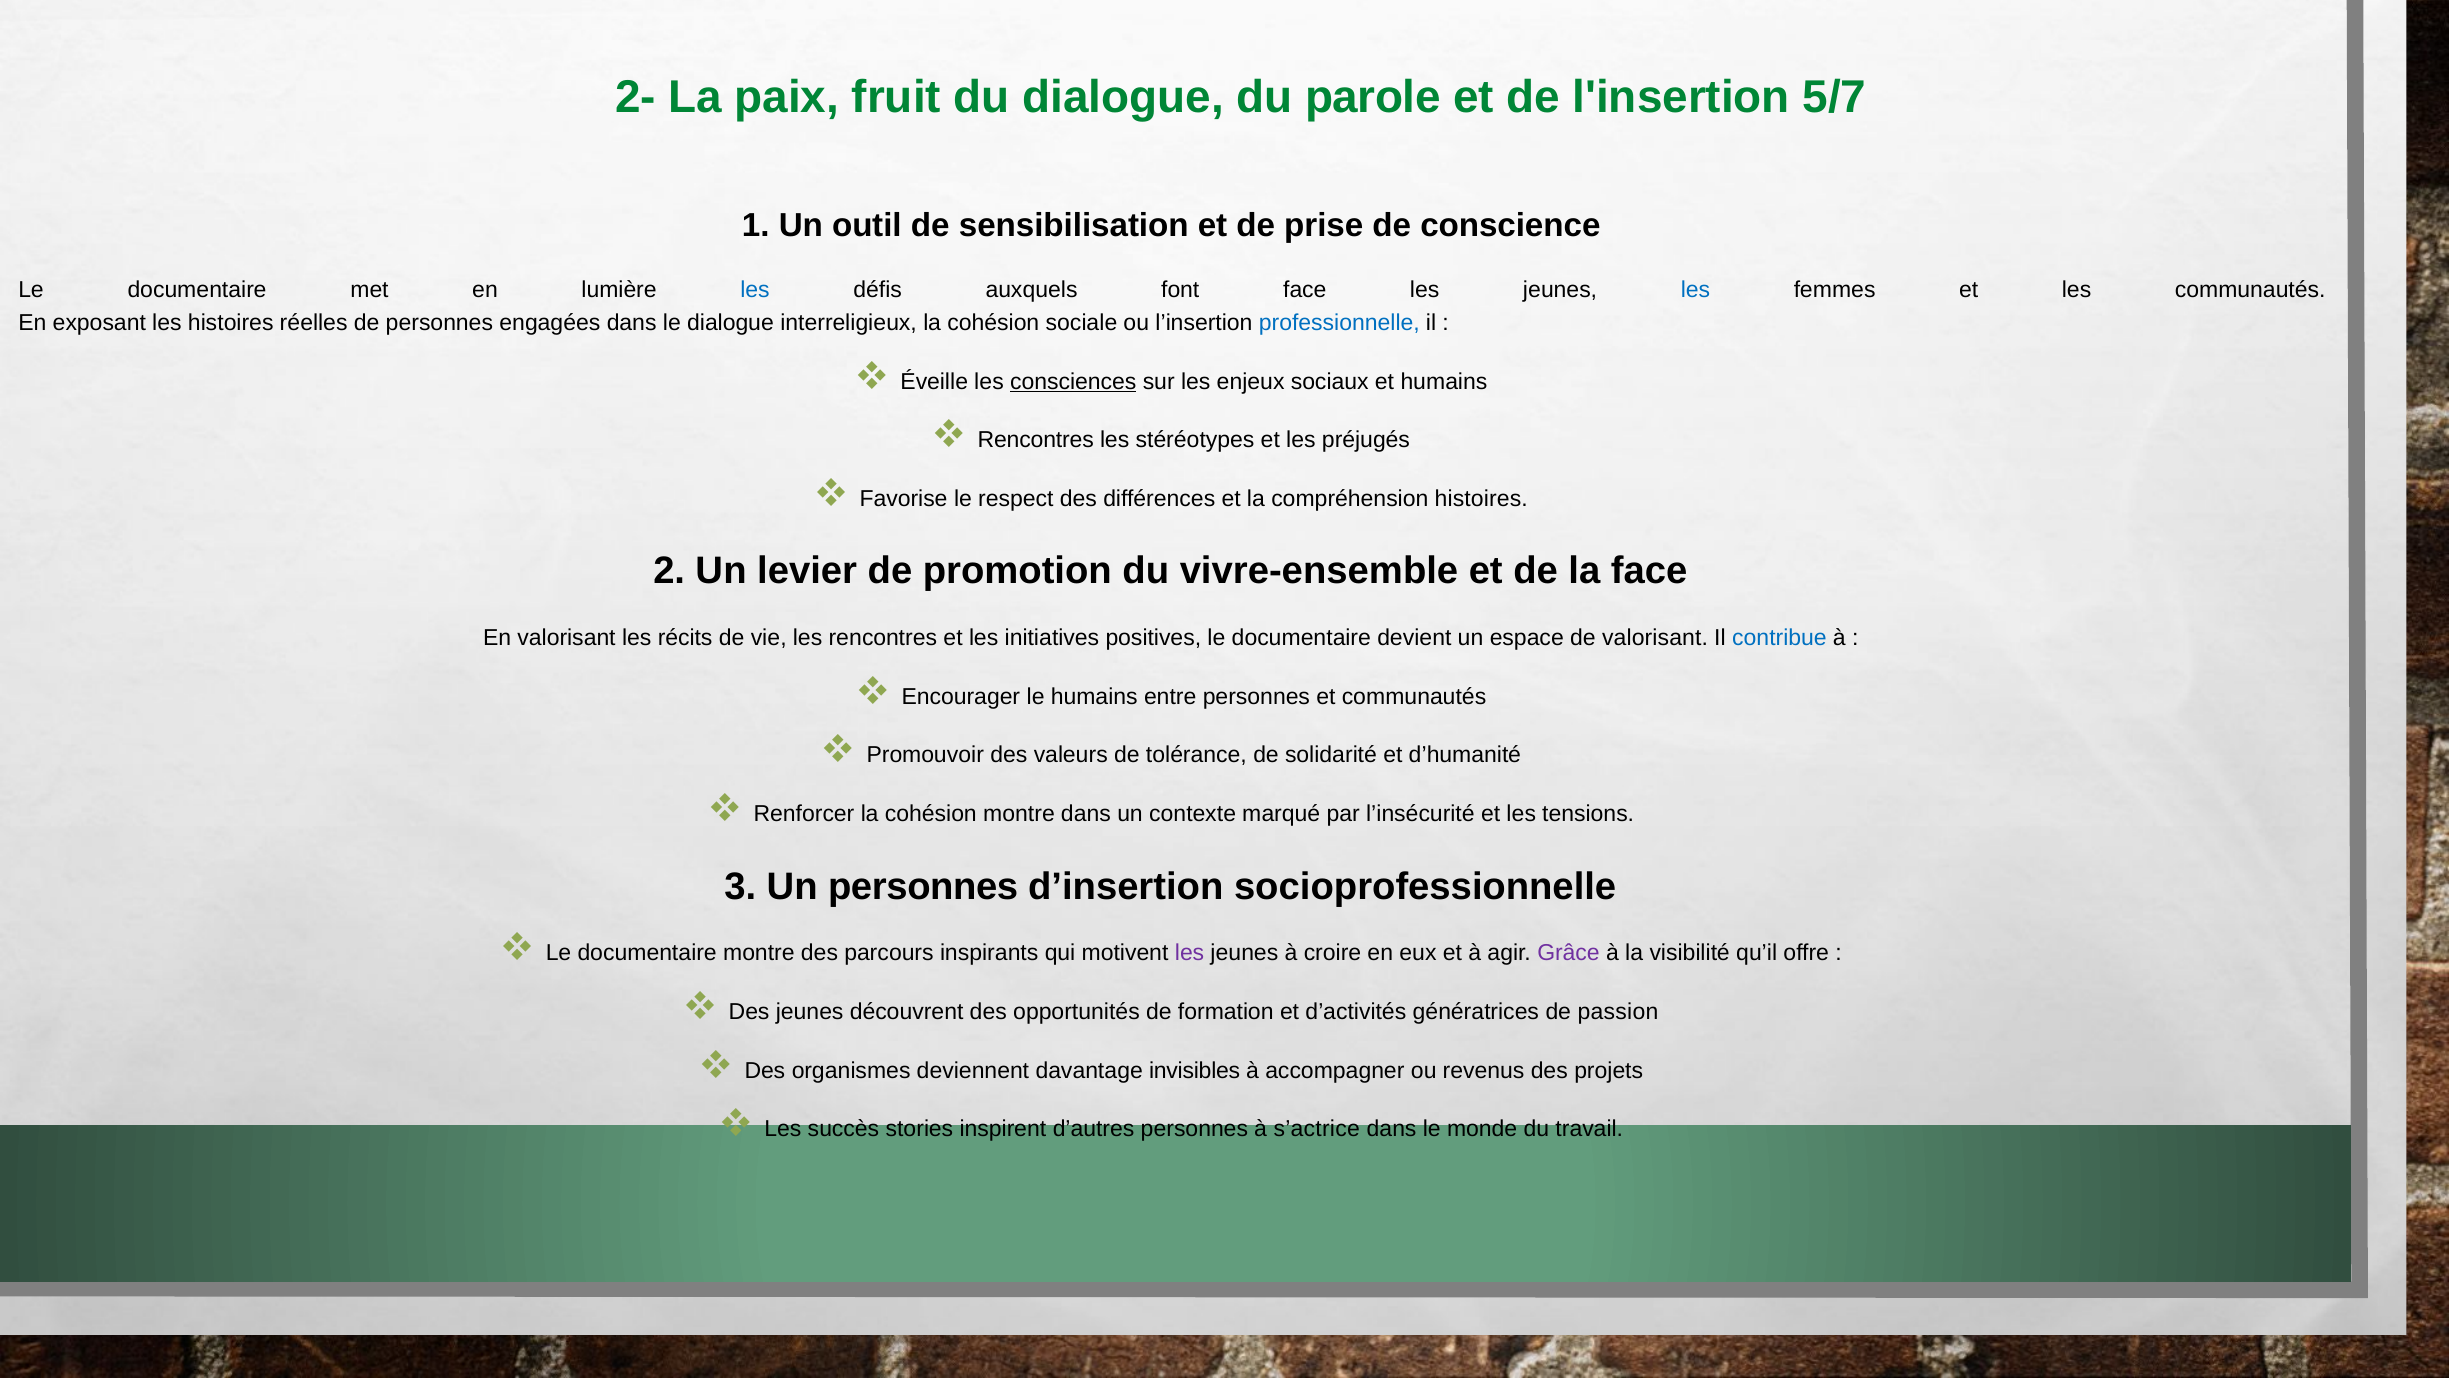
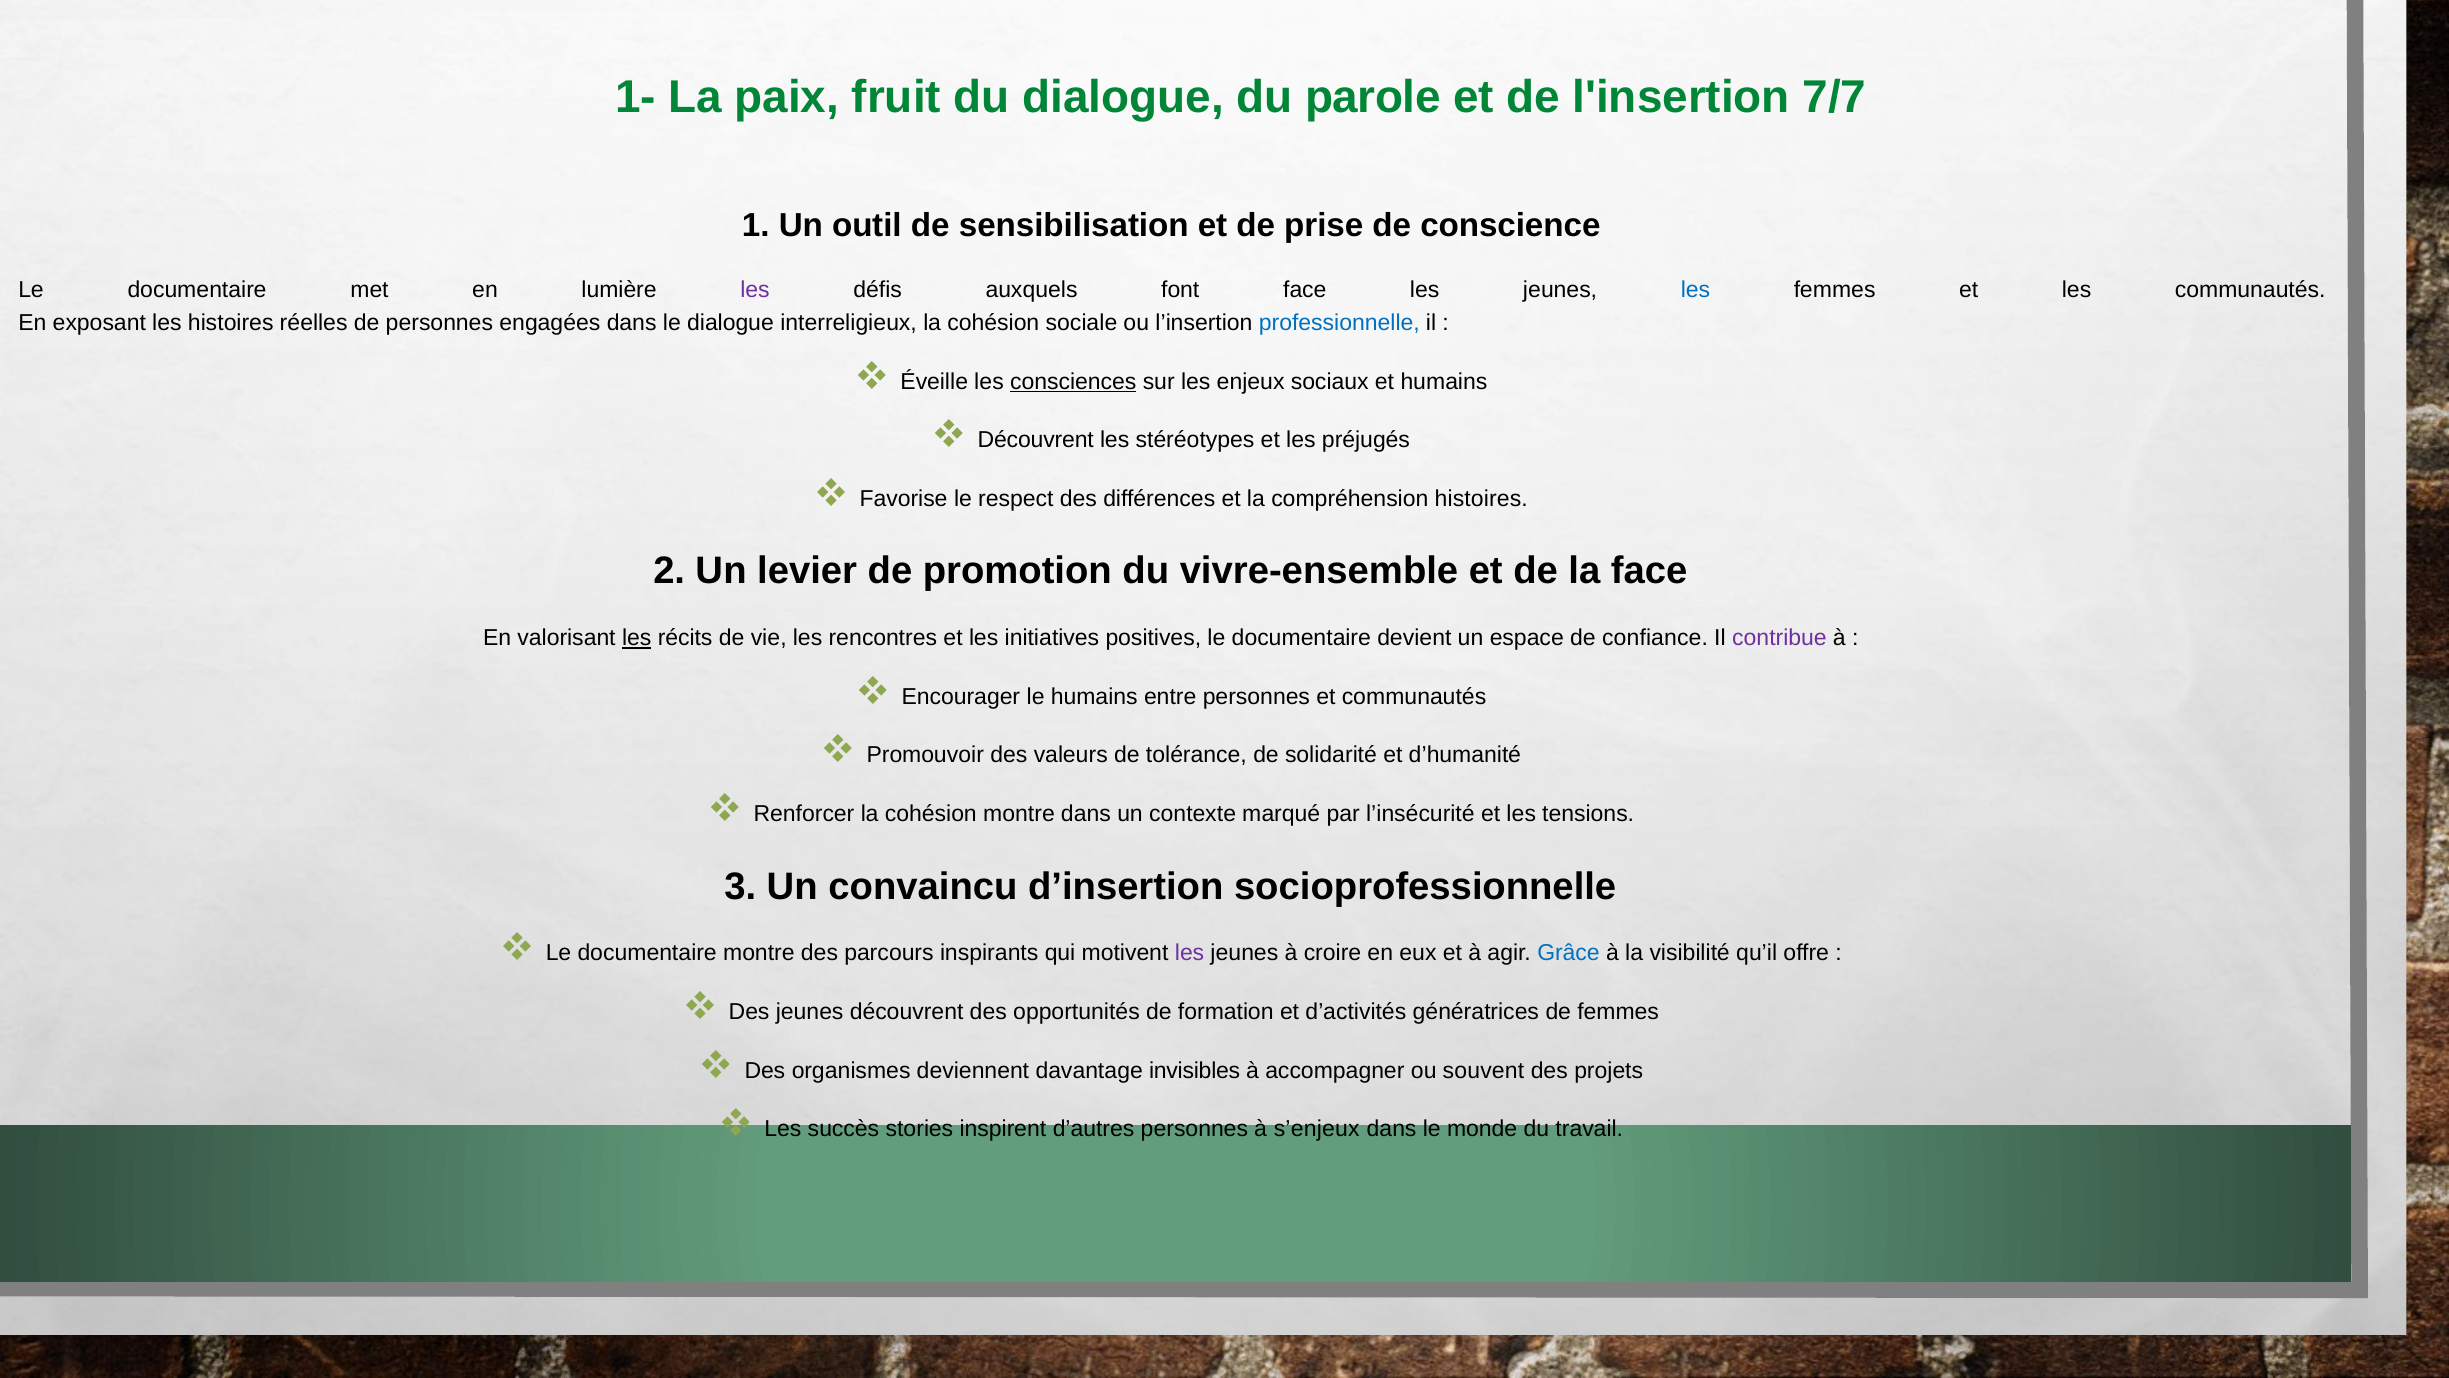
2-: 2- -> 1- (635, 97)
5/7: 5/7 -> 7/7 (1835, 97)
les colour: blue -> purple (755, 290)
Rencontres: Rencontres -> Découvrent (1036, 440)
les underline: none -> present (637, 638)
de valorisant: valorisant -> confiance (1655, 638)
contribue colour: blue -> purple (1779, 638)
Un personnes: personnes -> convaincu (923, 886)
Grâce colour: purple -> blue (1569, 953)
de passion: passion -> femmes (1618, 1012)
revenus: revenus -> souvent (1483, 1070)
s’actrice: s’actrice -> s’enjeux (1317, 1129)
